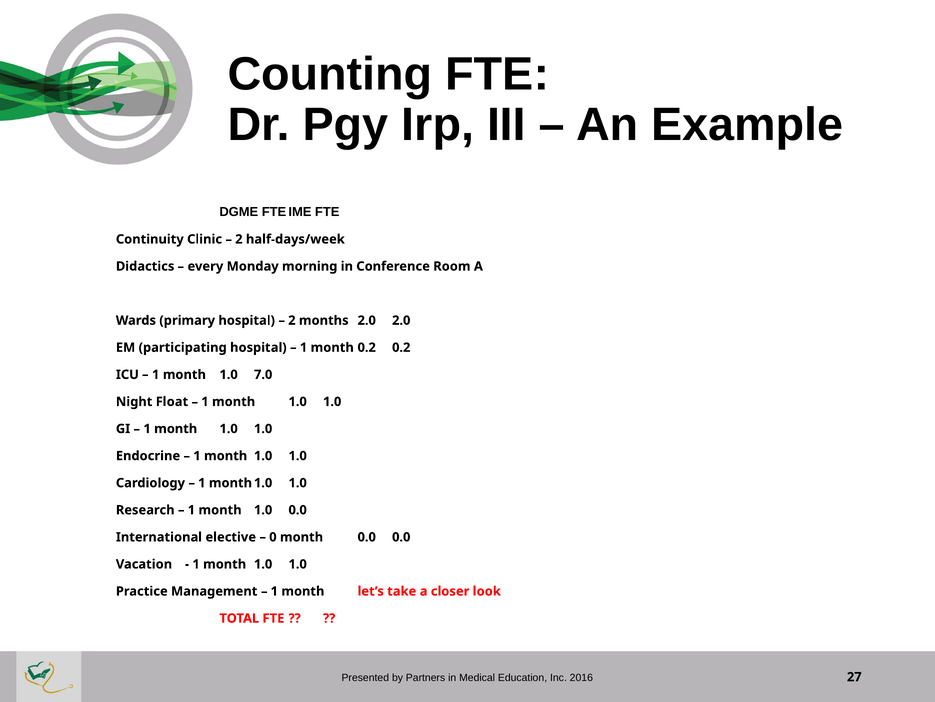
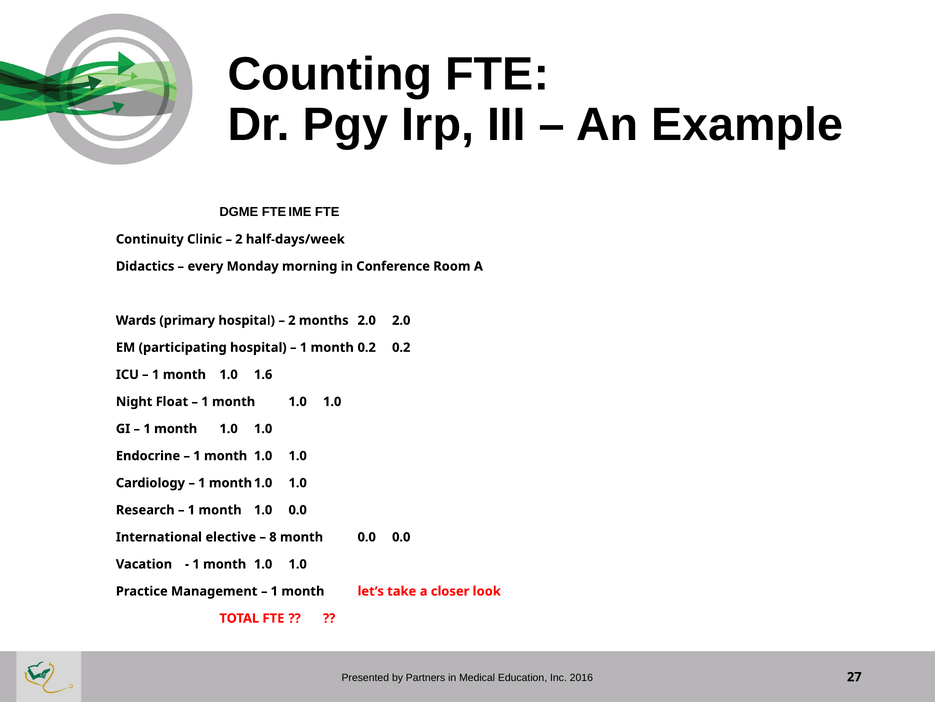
7.0: 7.0 -> 1.6 (263, 374)
0: 0 -> 8 (273, 537)
